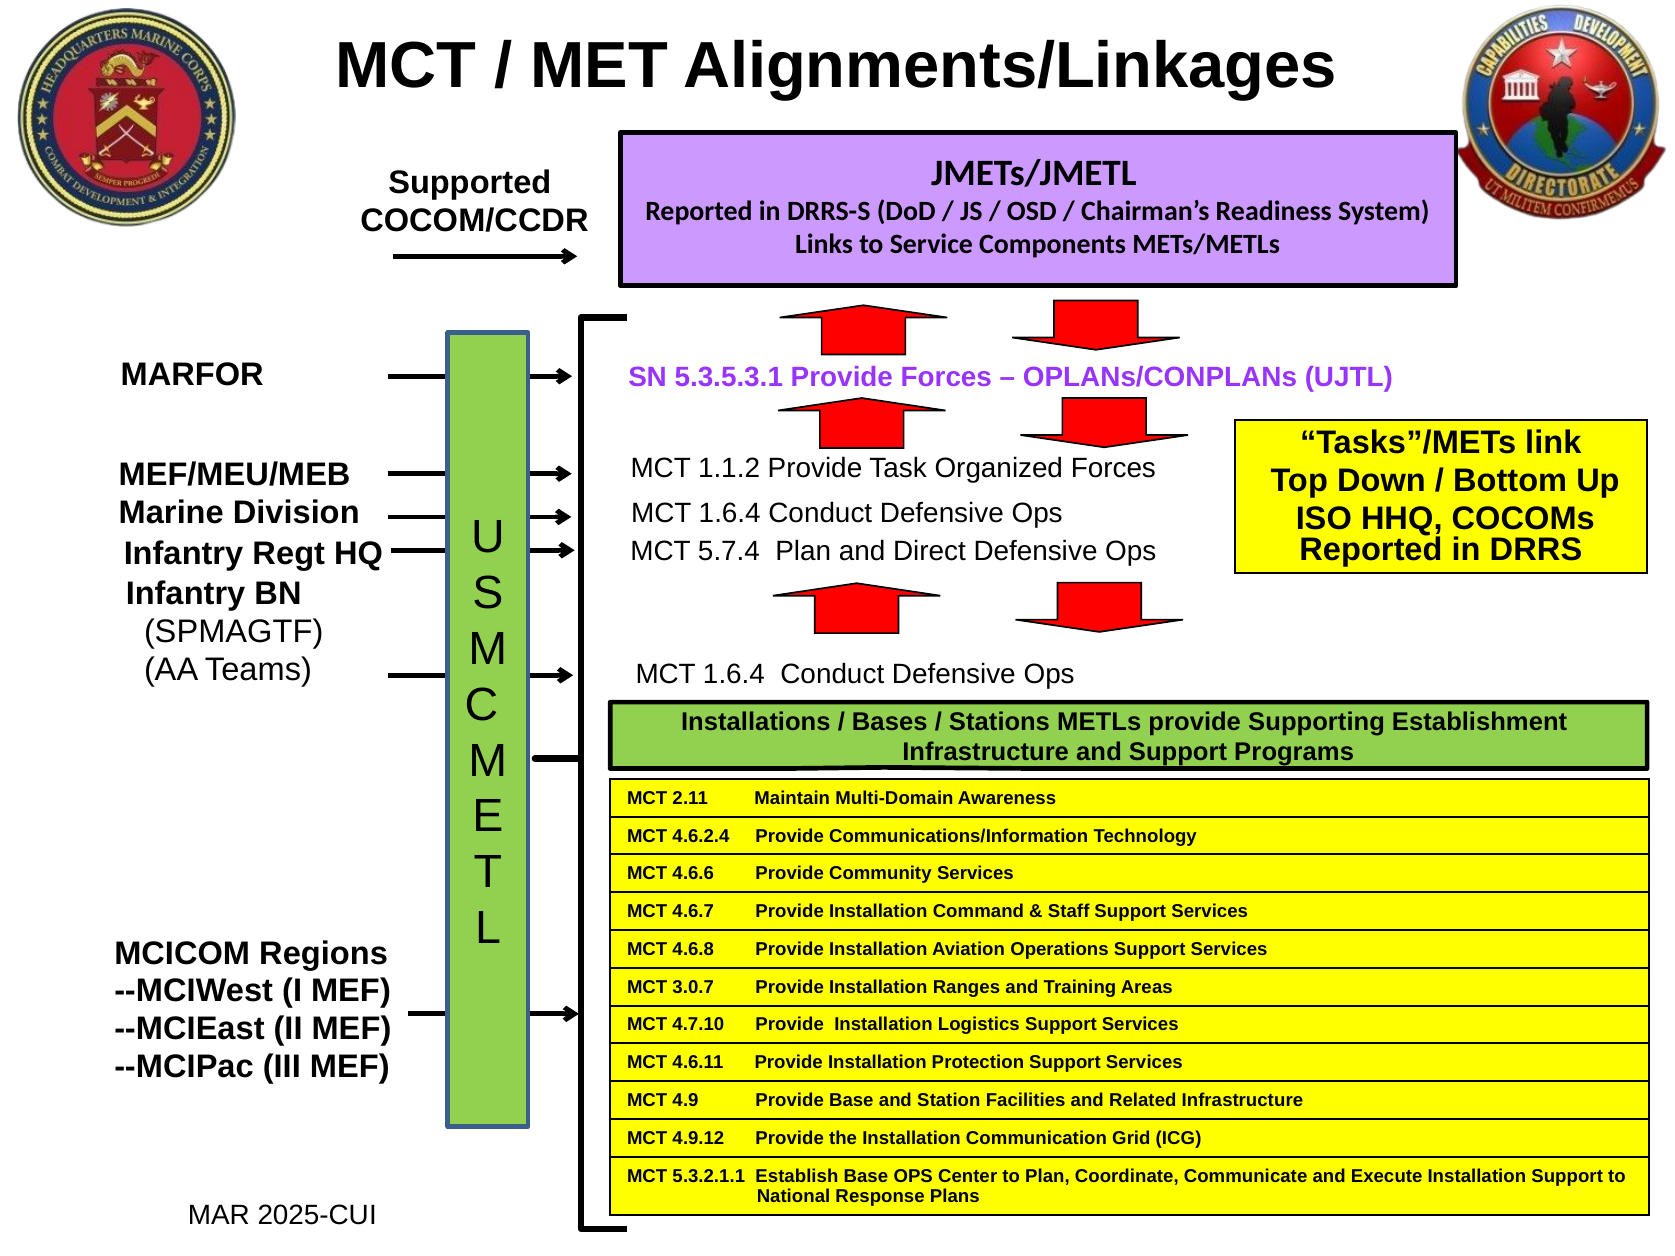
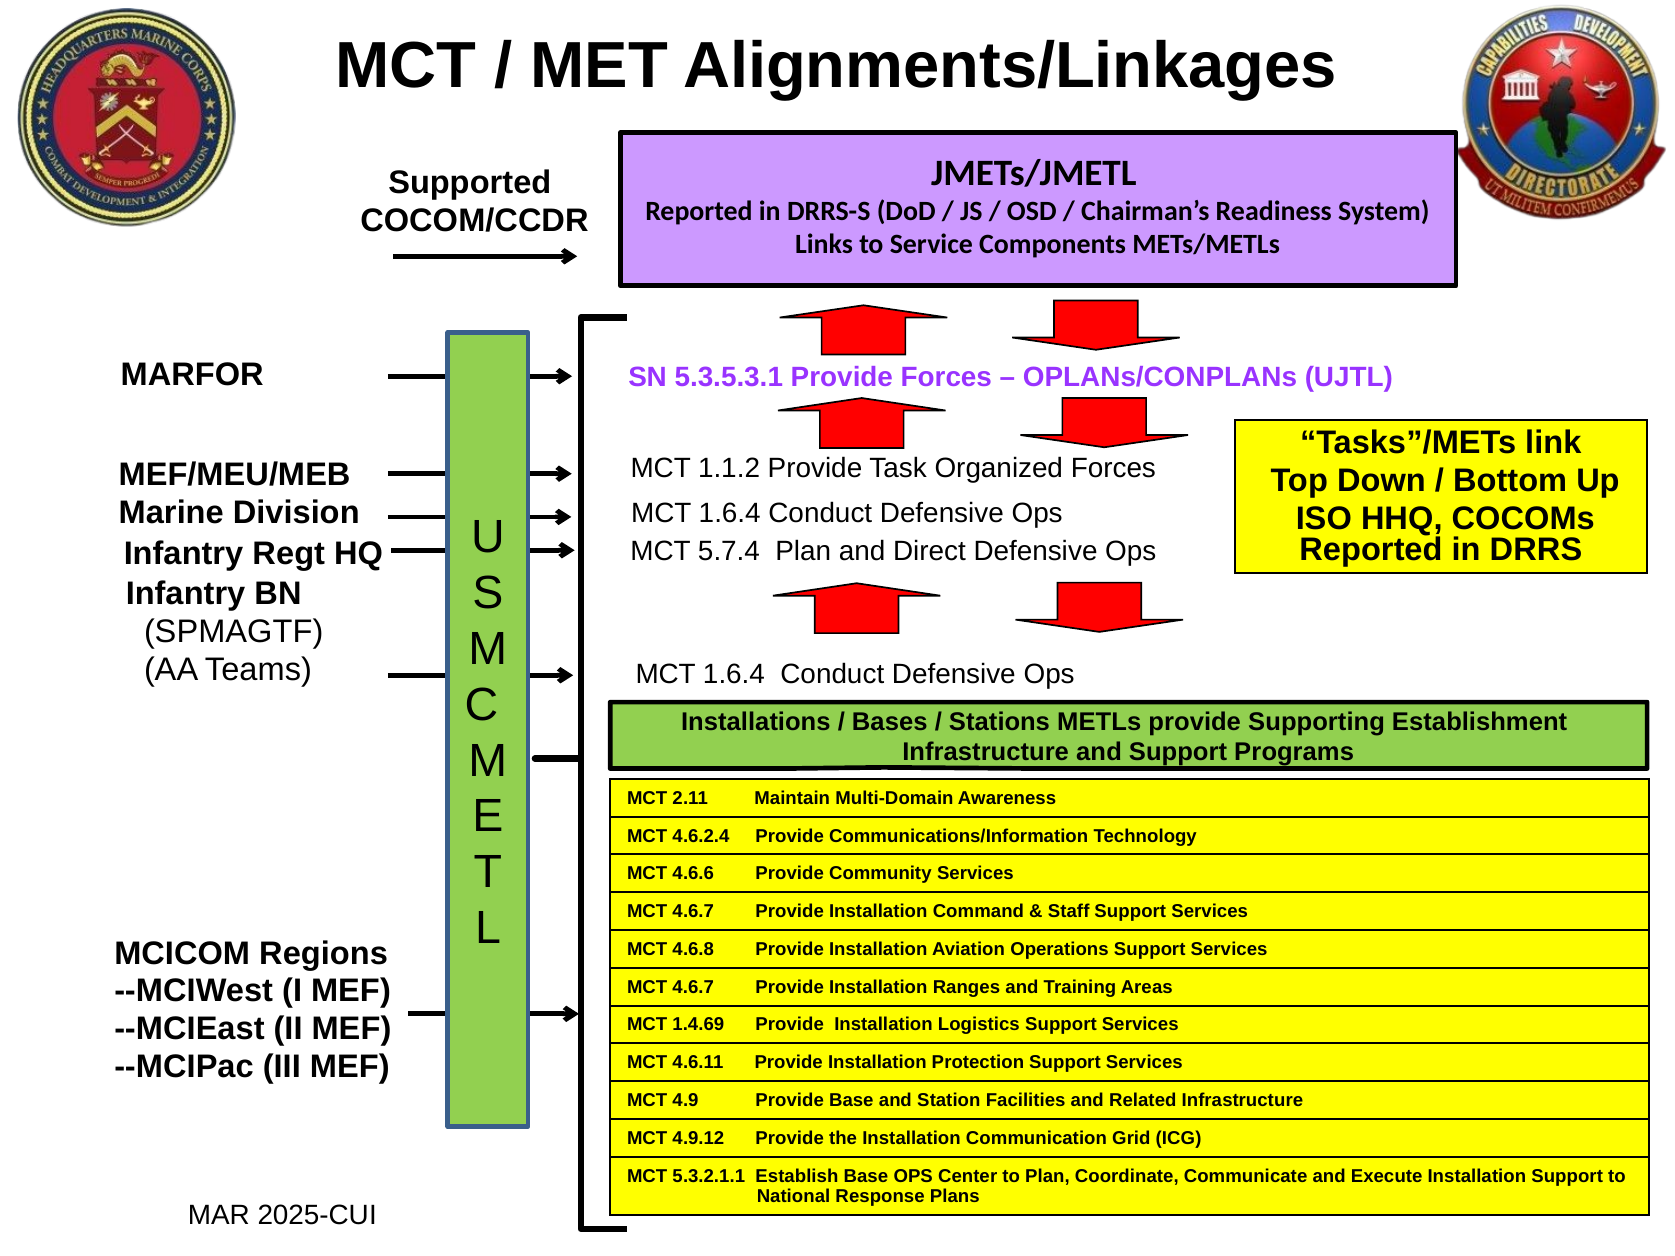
3.0.7: 3.0.7 -> 4.6.7 (693, 987)
4.7.10: 4.7.10 -> 1.4.69 (698, 1025)
